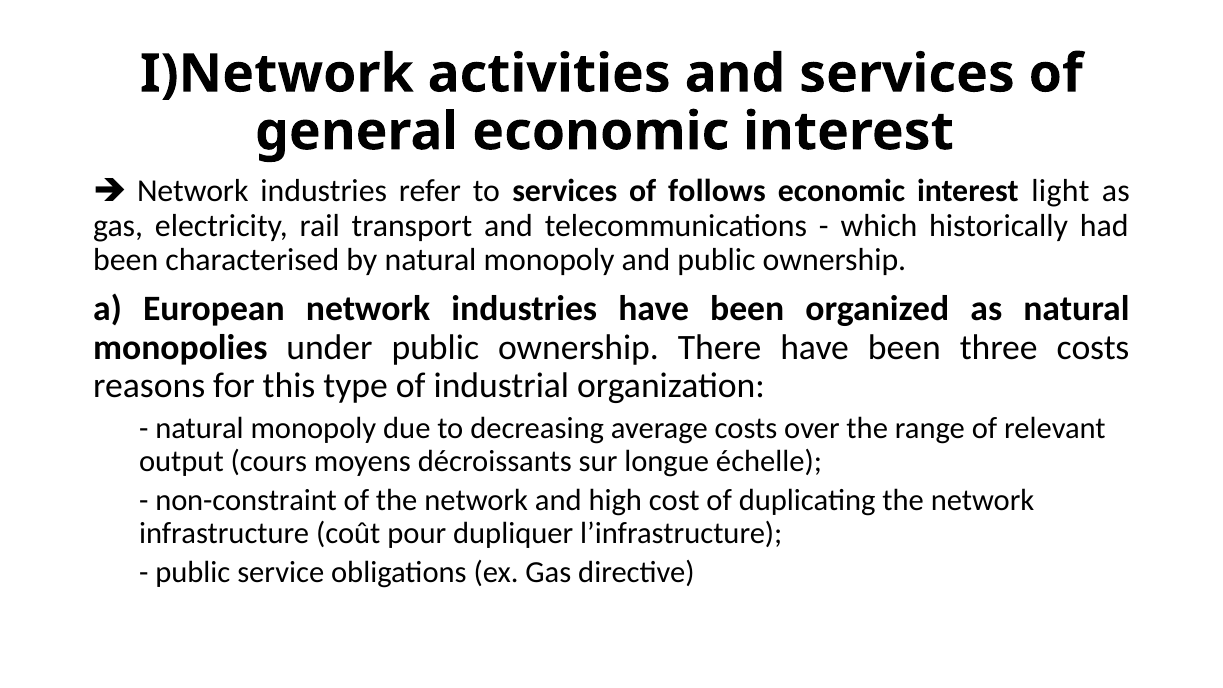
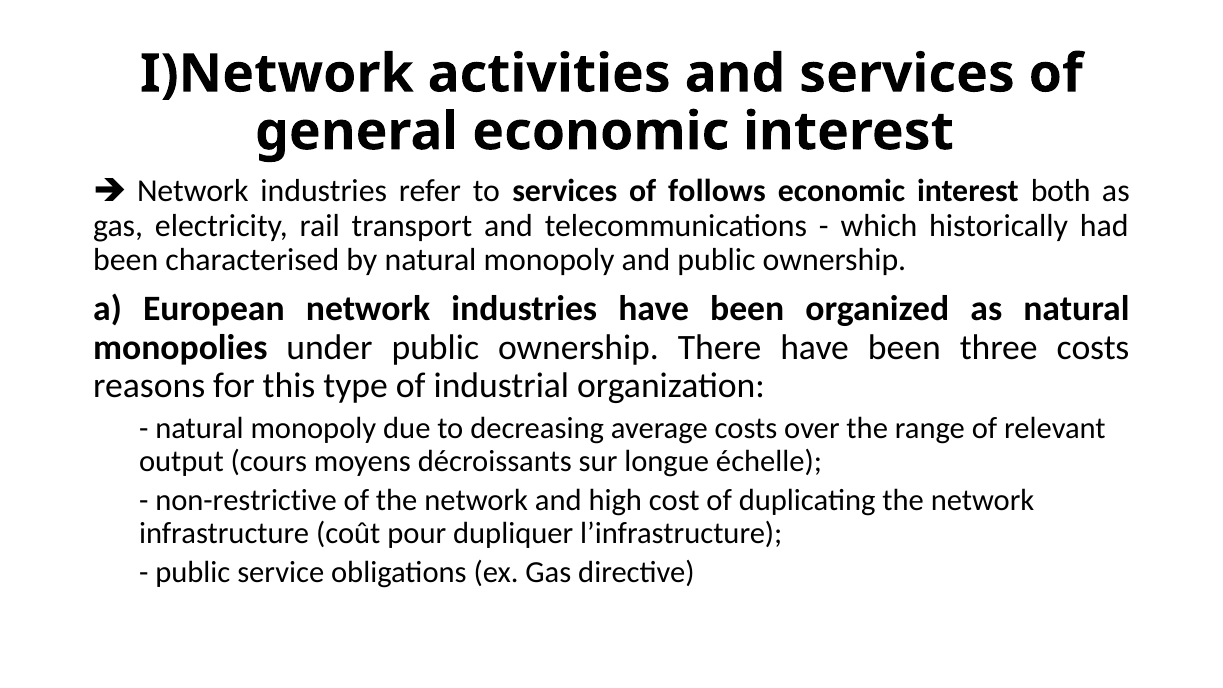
light: light -> both (1061, 191)
non-constraint: non-constraint -> non-restrictive (246, 500)
